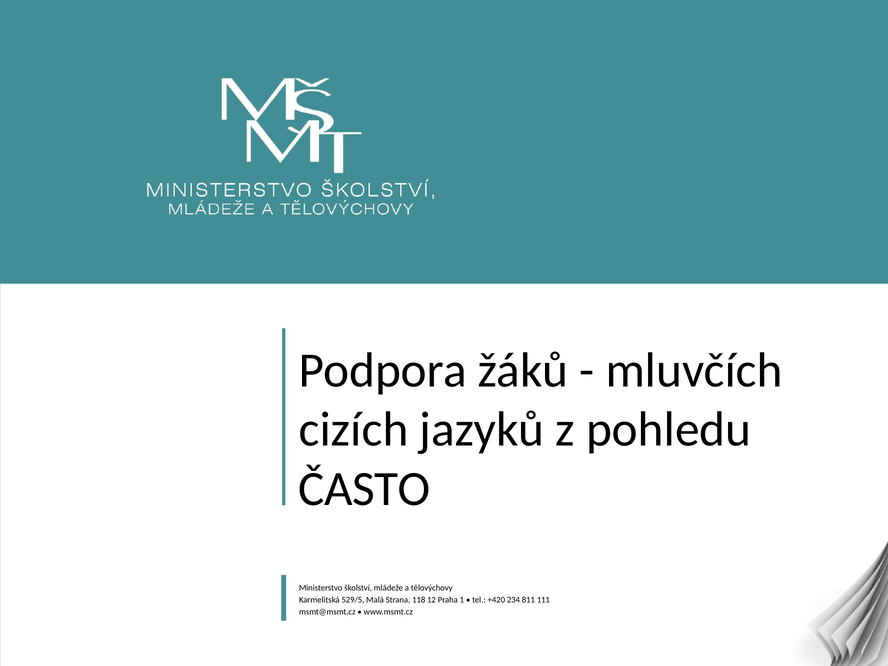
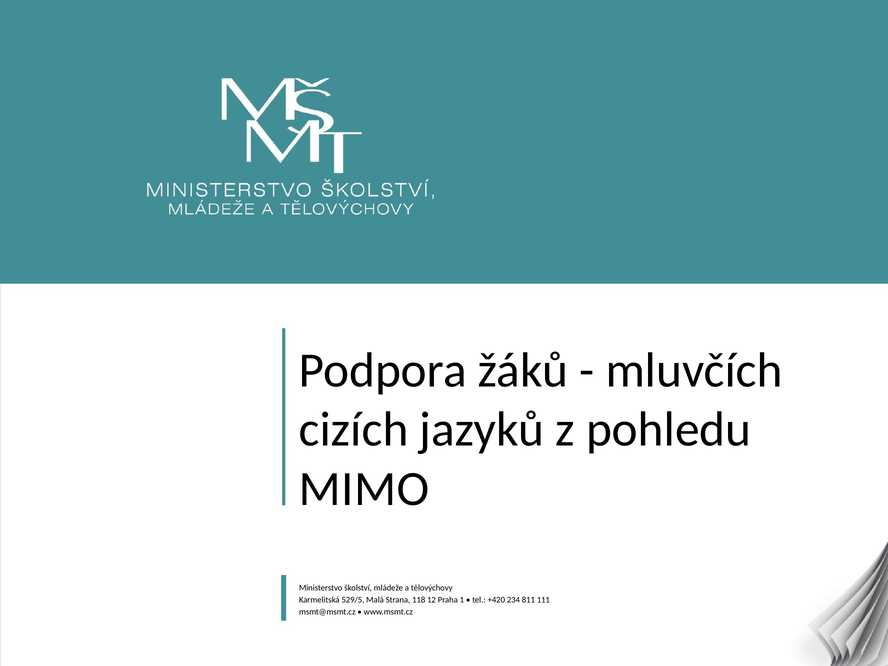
ČASTO: ČASTO -> MIMO (364, 489)
